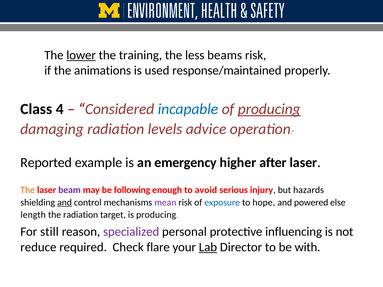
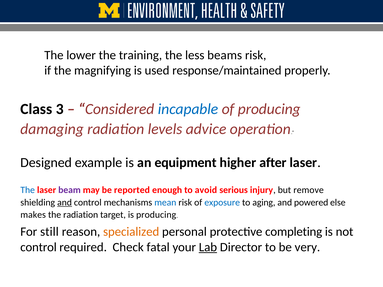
lower underline: present -> none (81, 55)
animations: animations -> magnifying (103, 70)
4: 4 -> 3 (60, 109)
producing underline: present -> none (269, 109)
Reported: Reported -> Designed (46, 163)
emergency: emergency -> equipment (186, 163)
The colour: orange -> blue (28, 190)
following: following -> reported (132, 190)
hazards: hazards -> remove (309, 190)
mean colour: purple -> blue (165, 203)
hope: hope -> aging (264, 203)
length: length -> makes (33, 215)
specialized colour: purple -> orange (131, 232)
influencing: influencing -> completing (294, 232)
reduce: reduce -> control (38, 247)
flare: flare -> fatal (158, 247)
with: with -> very (307, 247)
